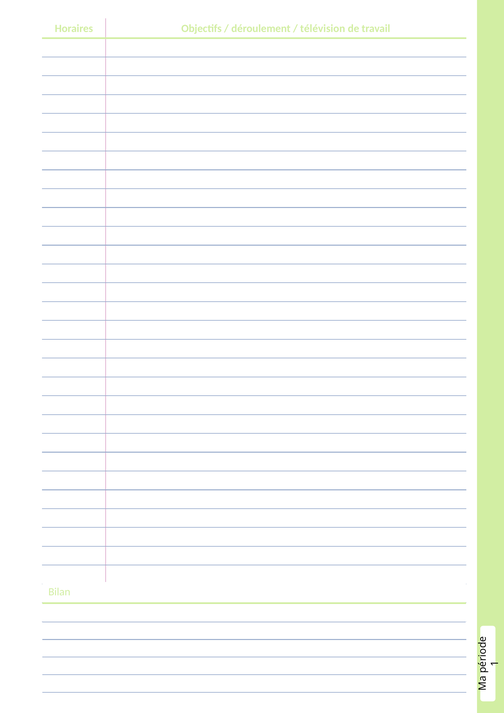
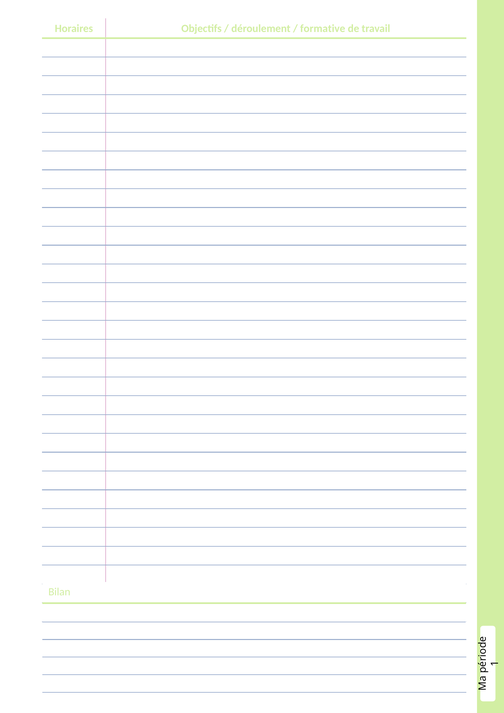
télévision: télévision -> formative (323, 28)
